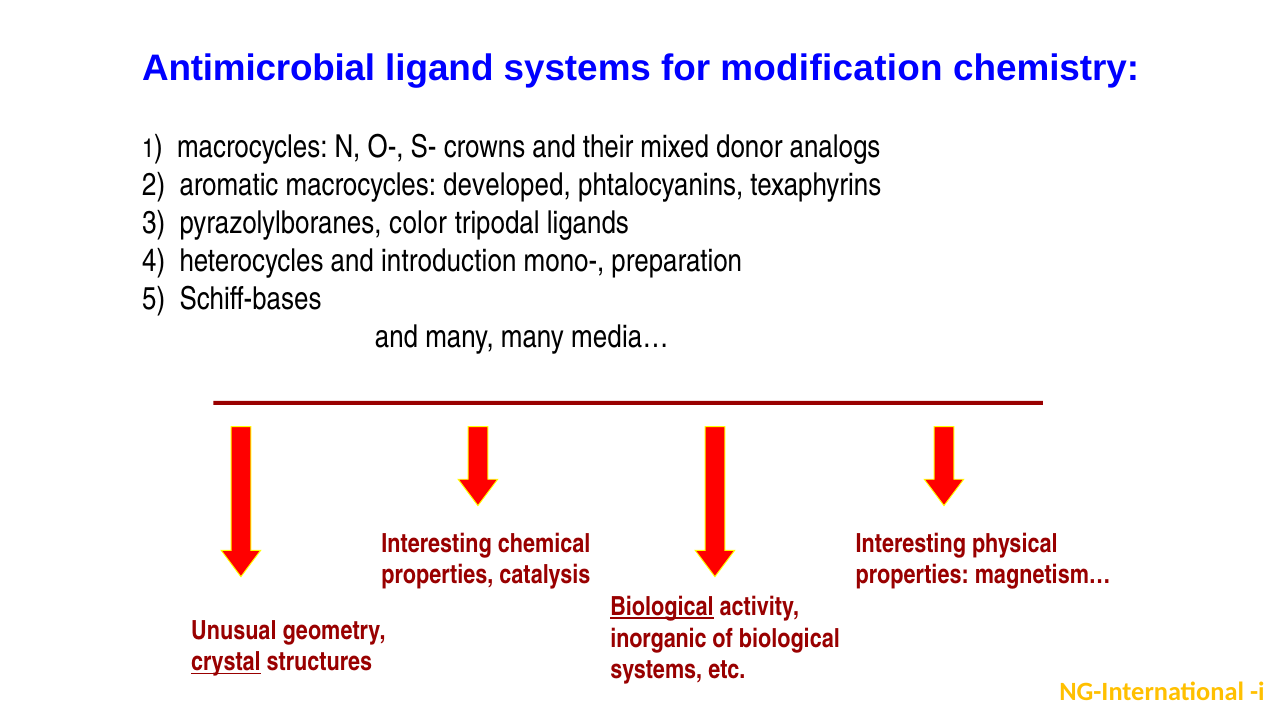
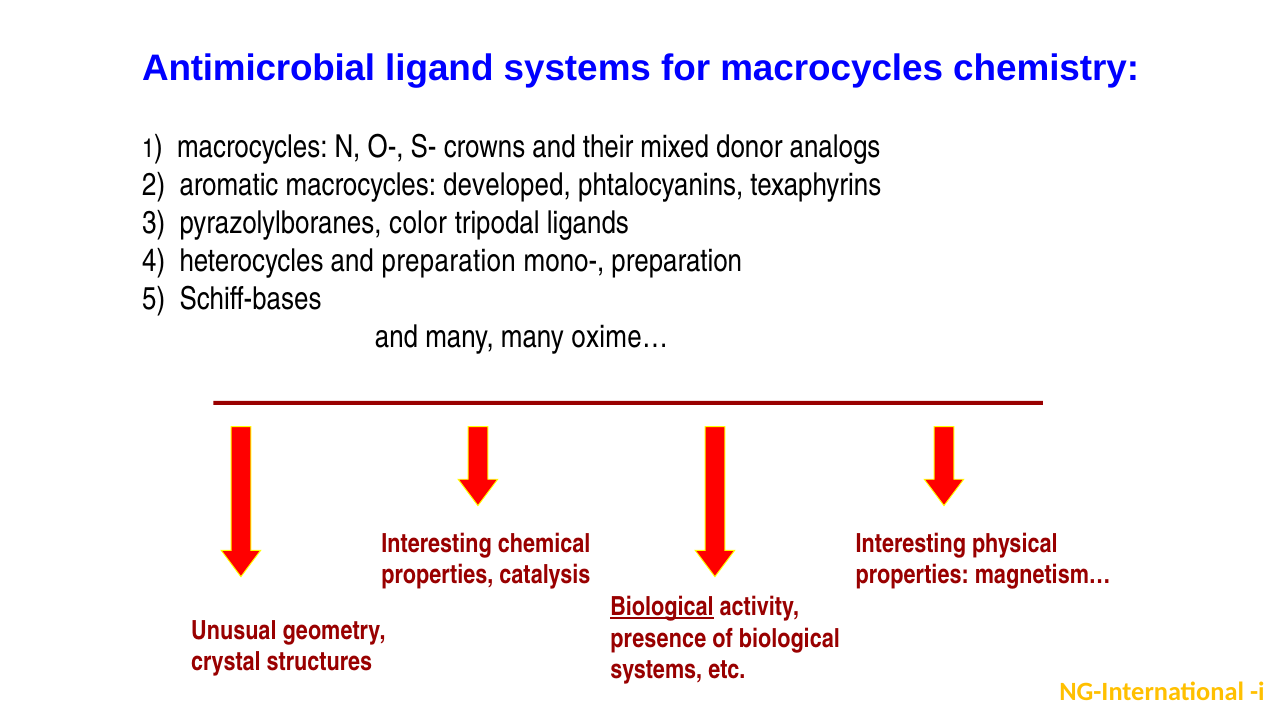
for modification: modification -> macrocycles (832, 69)
and introduction: introduction -> preparation (449, 261)
media…: media… -> oxime… (620, 337)
inorganic: inorganic -> presence (658, 639)
crystal underline: present -> none (226, 662)
